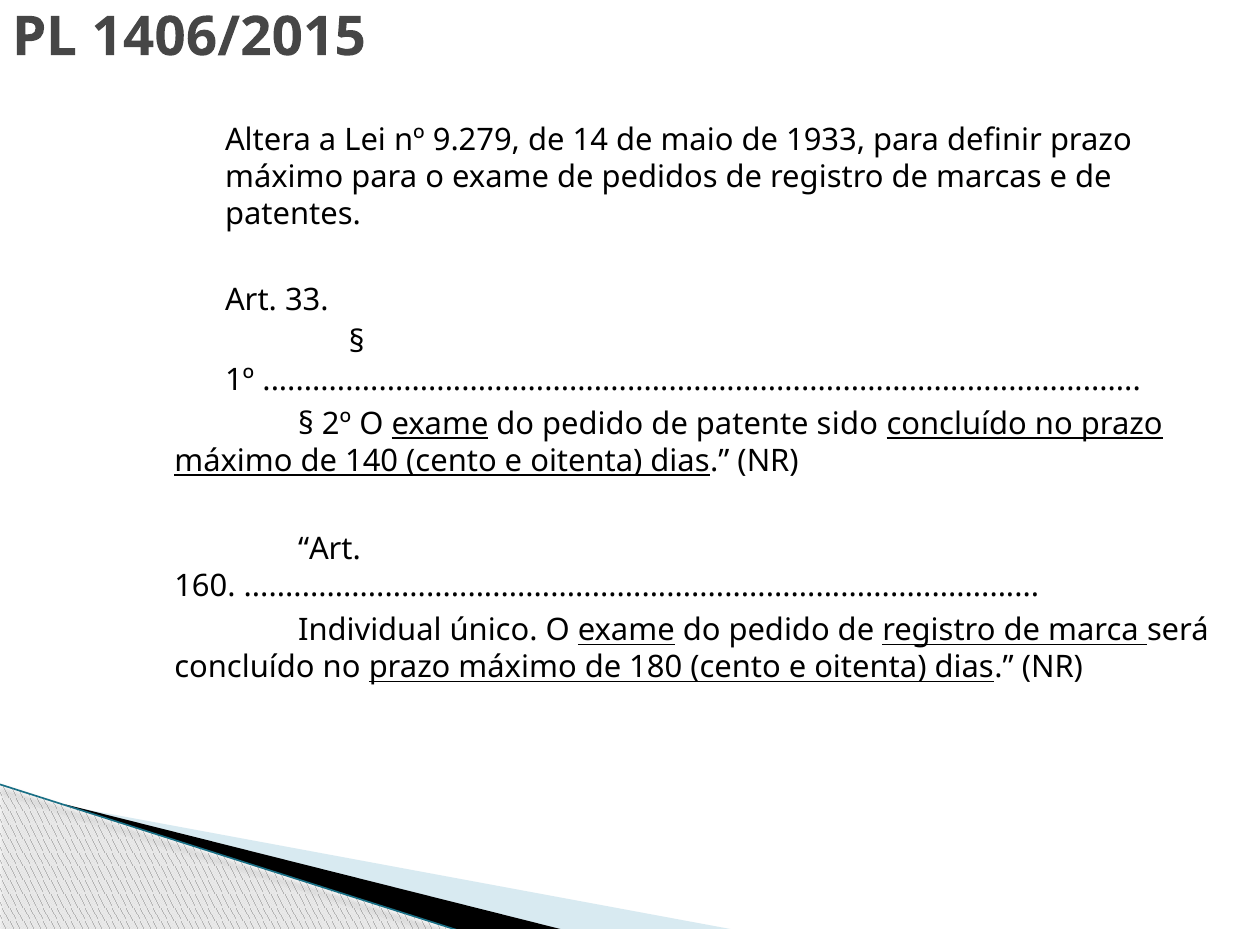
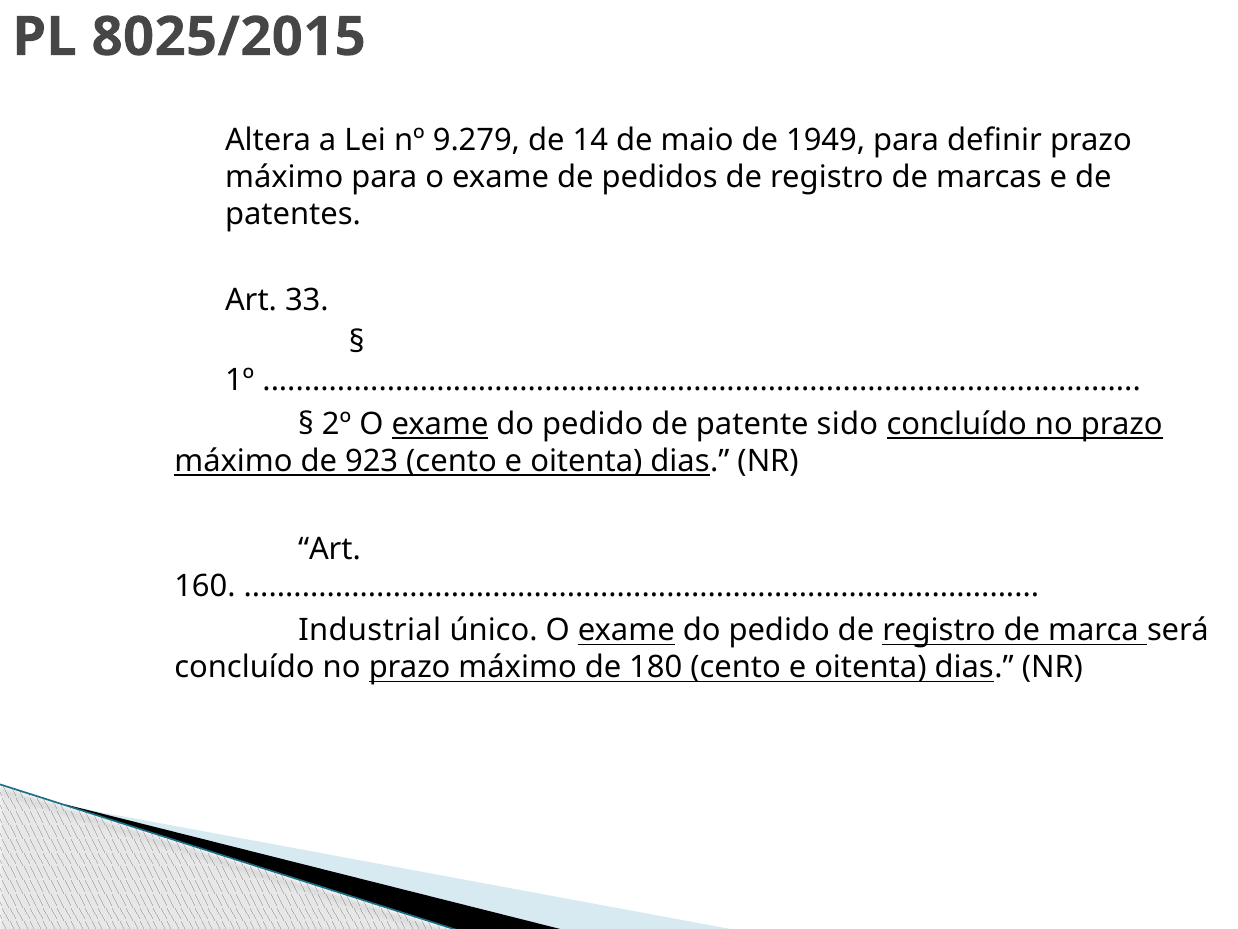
1406/2015: 1406/2015 -> 8025/2015 (229, 37)
1933: 1933 -> 1949 (826, 140)
140: 140 -> 923 (372, 461)
Individual: Individual -> Industrial (370, 630)
